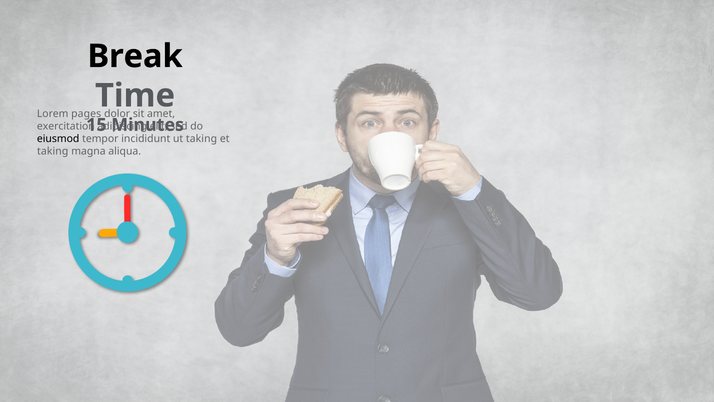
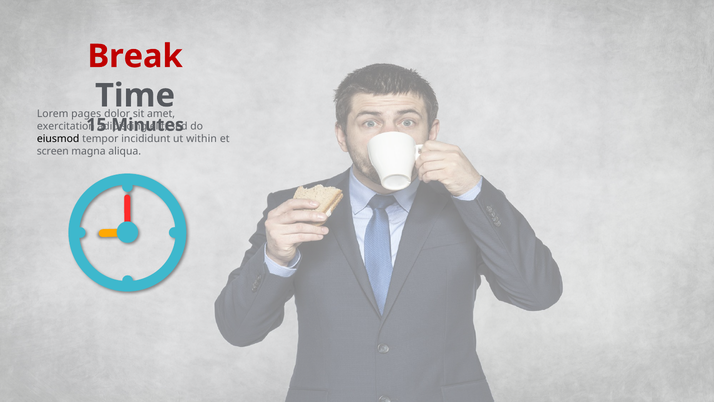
Break colour: black -> red (135, 56)
taking: taking -> within (201, 139)
taking: taking -> screen (53, 151)
